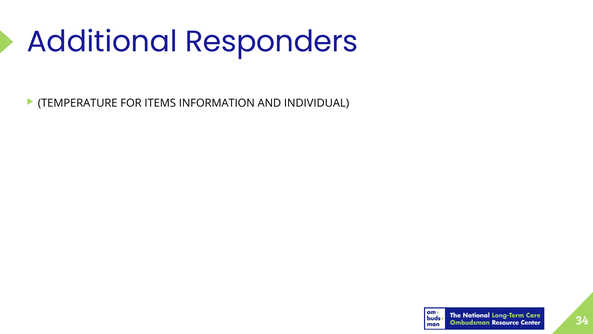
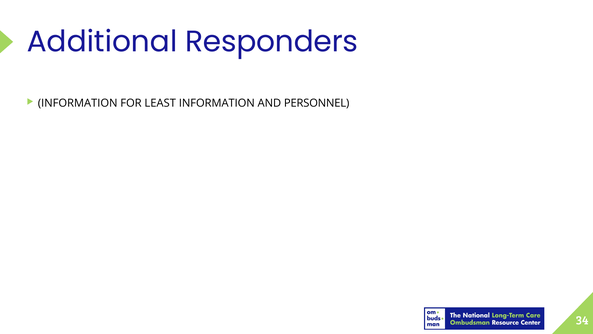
TEMPERATURE: TEMPERATURE -> INFORMATION (78, 103)
ITEMS: ITEMS -> LEAST (160, 103)
INDIVIDUAL: INDIVIDUAL -> PERSONNEL (317, 103)
